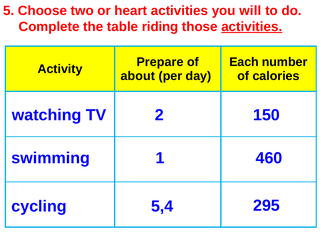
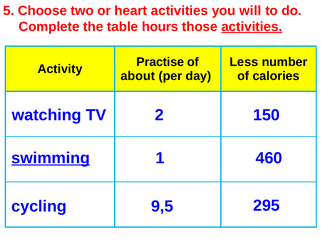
riding: riding -> hours (160, 27)
Prepare: Prepare -> Practise (160, 62)
Each: Each -> Less (244, 62)
swimming underline: none -> present (51, 158)
5,4: 5,4 -> 9,5 (162, 206)
